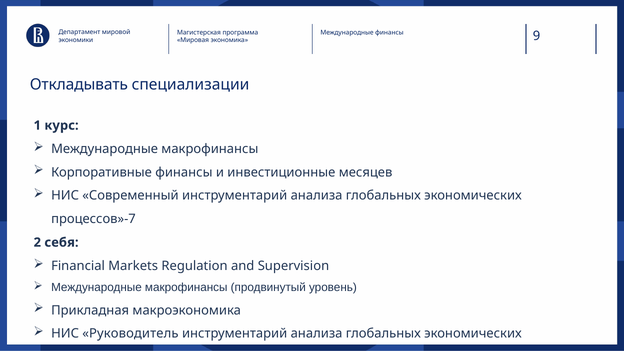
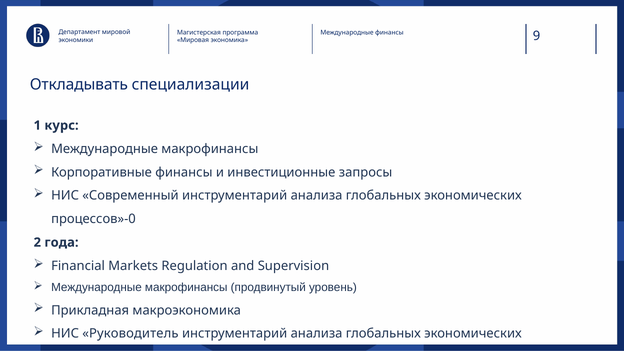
месяцев: месяцев -> запросы (366, 172)
процессов»-7: процессов»-7 -> процессов»-0 (93, 219)
себя: себя -> года (61, 242)
